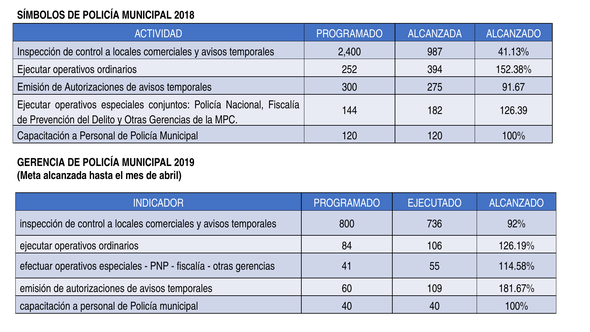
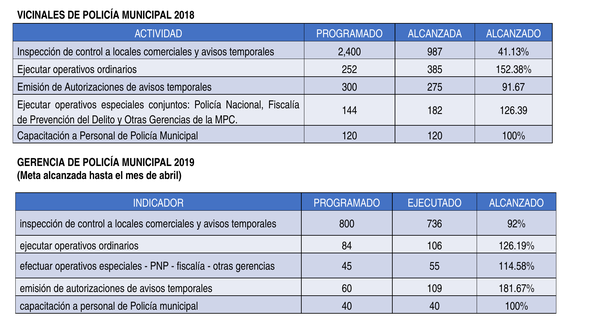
SÍMBOLOS: SÍMBOLOS -> VICINALES (41, 15)
394: 394 -> 385 (435, 69)
41: 41 -> 45 (347, 266)
